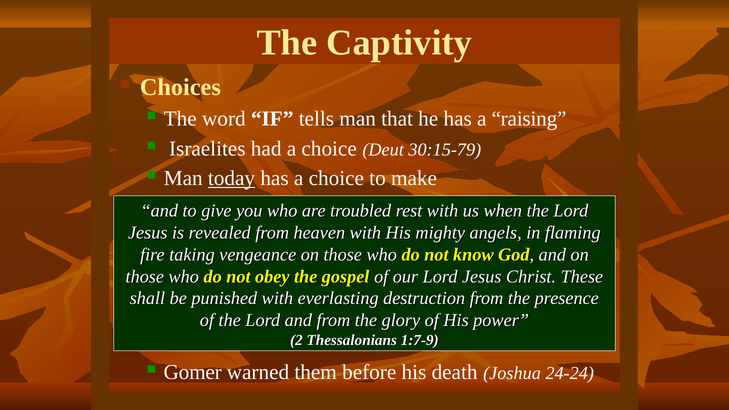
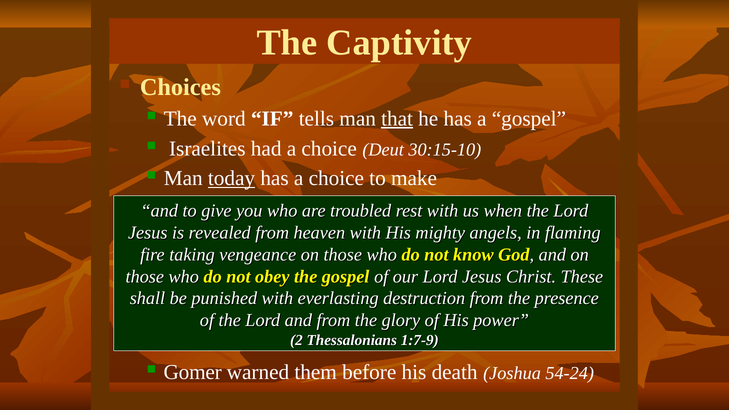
that underline: none -> present (397, 119)
a raising: raising -> gospel (529, 119)
30:15-79: 30:15-79 -> 30:15-10 (445, 150)
24-24: 24-24 -> 54-24 (570, 373)
